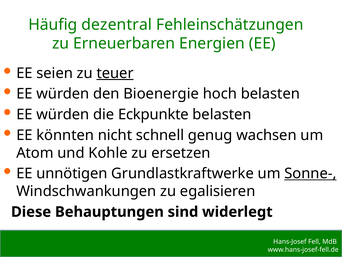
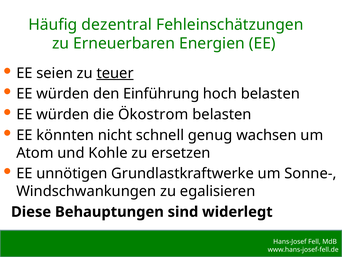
Bioenergie: Bioenergie -> Einführung (161, 94)
Eckpunkte: Eckpunkte -> Ökostrom (153, 114)
Sonne- underline: present -> none (310, 173)
